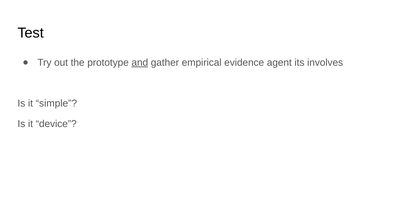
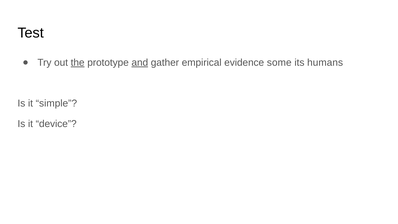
the underline: none -> present (78, 63)
agent: agent -> some (279, 63)
involves: involves -> humans (325, 63)
